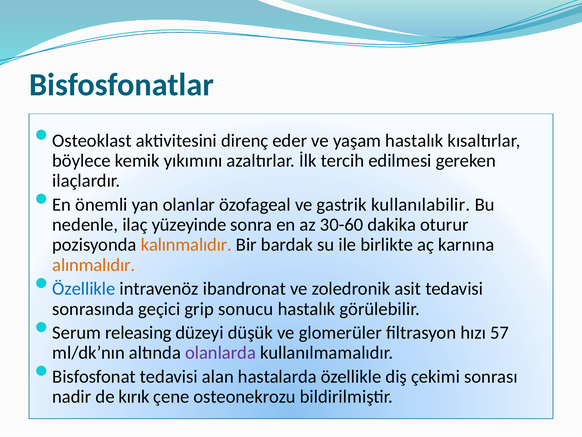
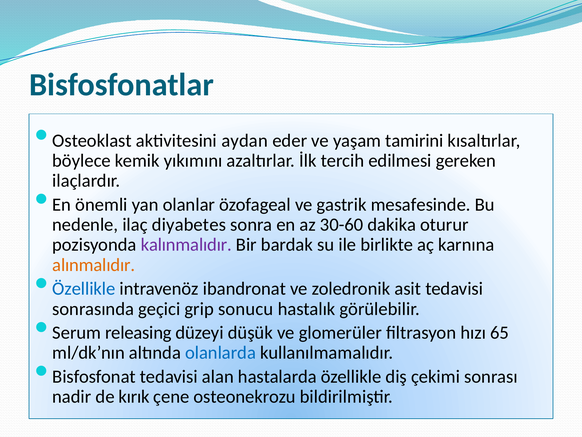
direnç: direnç -> aydan (245, 140)
yaşam hastalık: hastalık -> tamirini (414, 140)
kullanılabilir: kullanılabilir -> mesafesinde (421, 204)
yüzeyinde: yüzeyinde -> diyabetes (189, 224)
kalınmalıdır colour: orange -> purple (186, 245)
57: 57 -> 65 (500, 332)
olanlarda colour: purple -> blue (221, 352)
